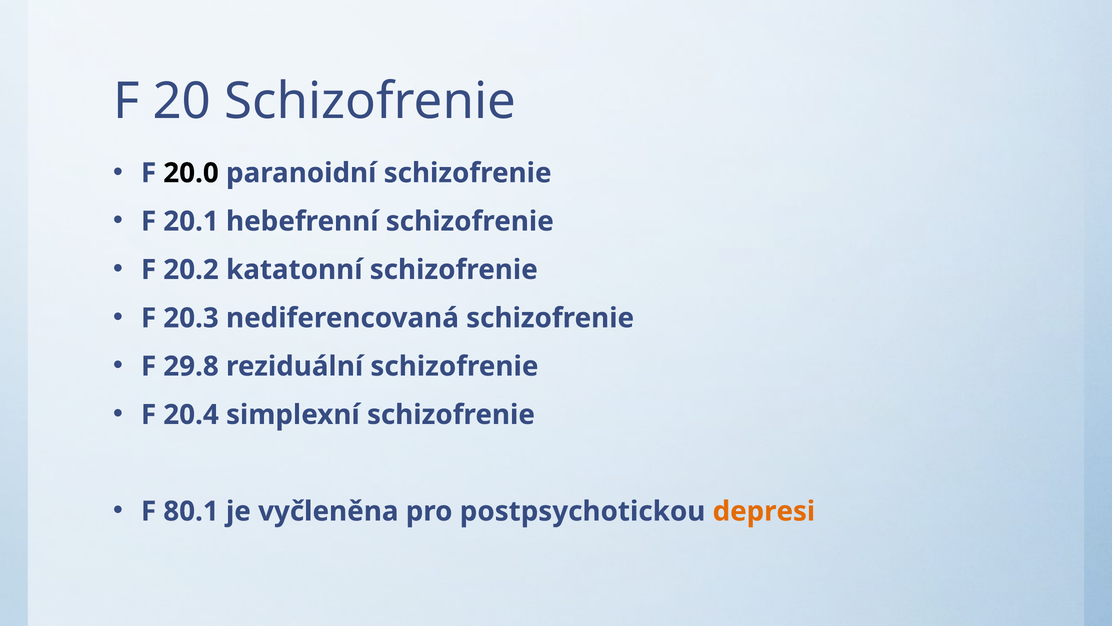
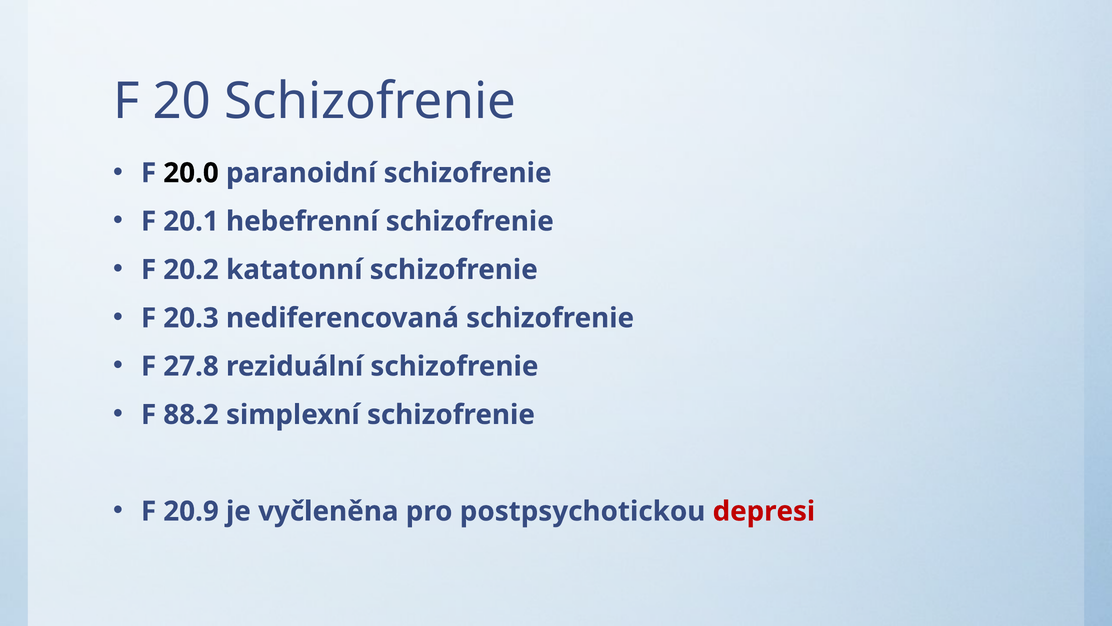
29.8: 29.8 -> 27.8 (191, 366)
20.4: 20.4 -> 88.2 (191, 415)
80.1: 80.1 -> 20.9 (191, 511)
depresi colour: orange -> red (764, 511)
